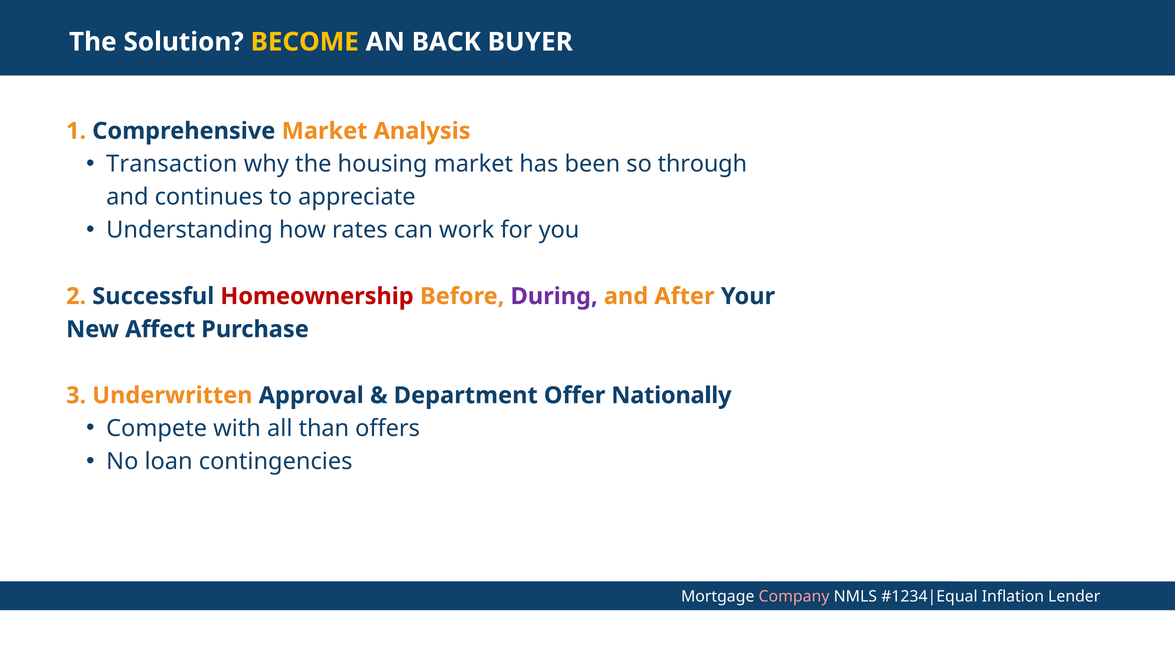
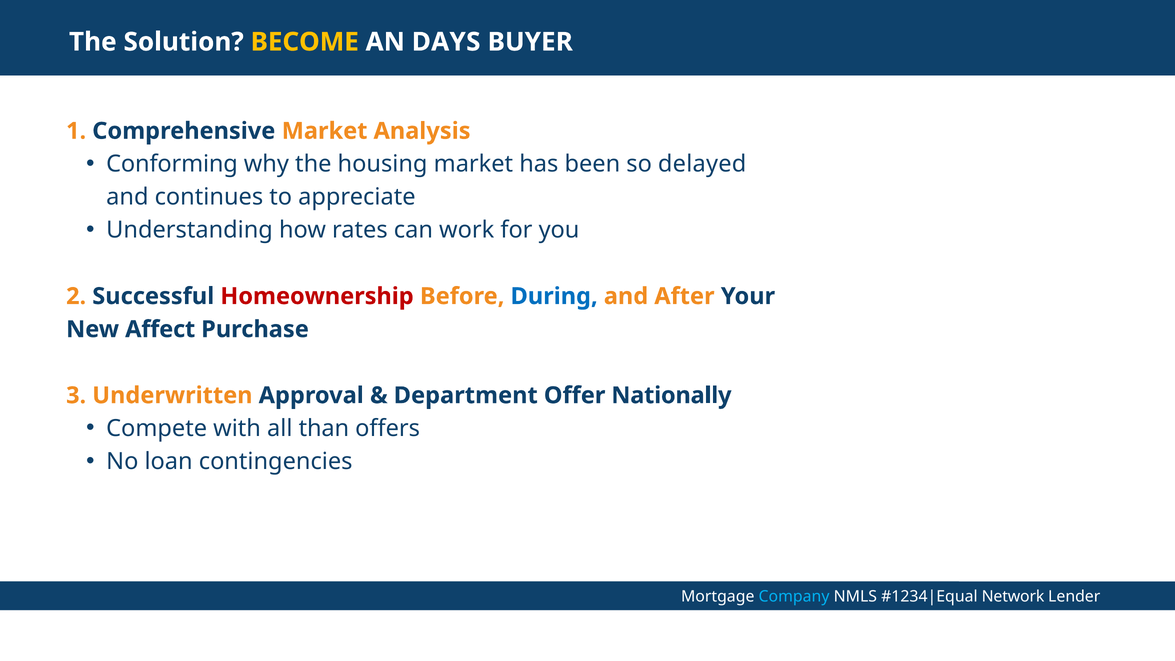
BACK: BACK -> DAYS (446, 42)
Transaction: Transaction -> Conforming (172, 164)
through: through -> delayed (702, 164)
During colour: purple -> blue (554, 296)
Company colour: pink -> light blue (794, 597)
Inflation: Inflation -> Network (1013, 597)
